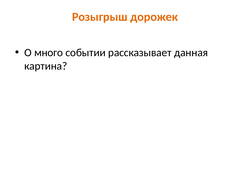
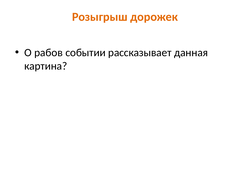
много: много -> рабов (49, 52)
